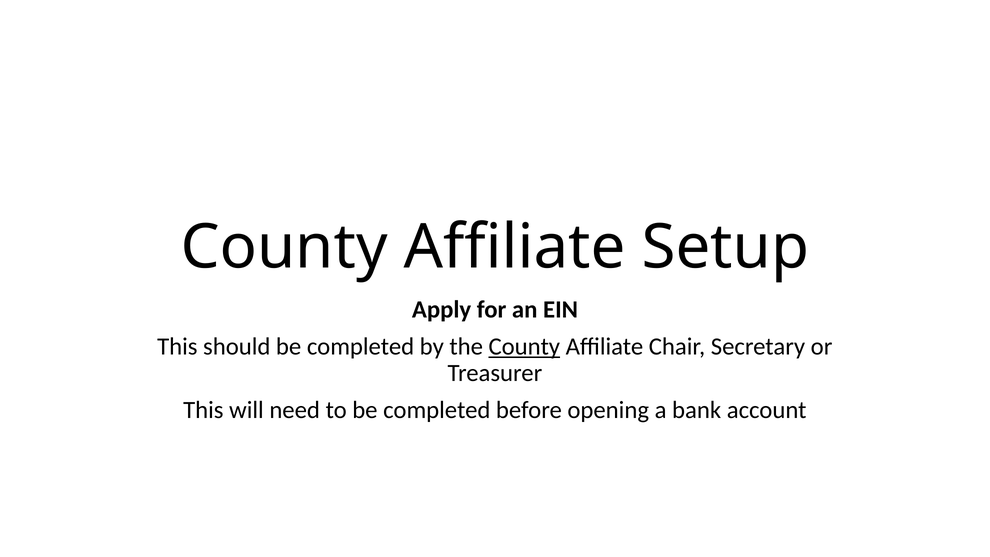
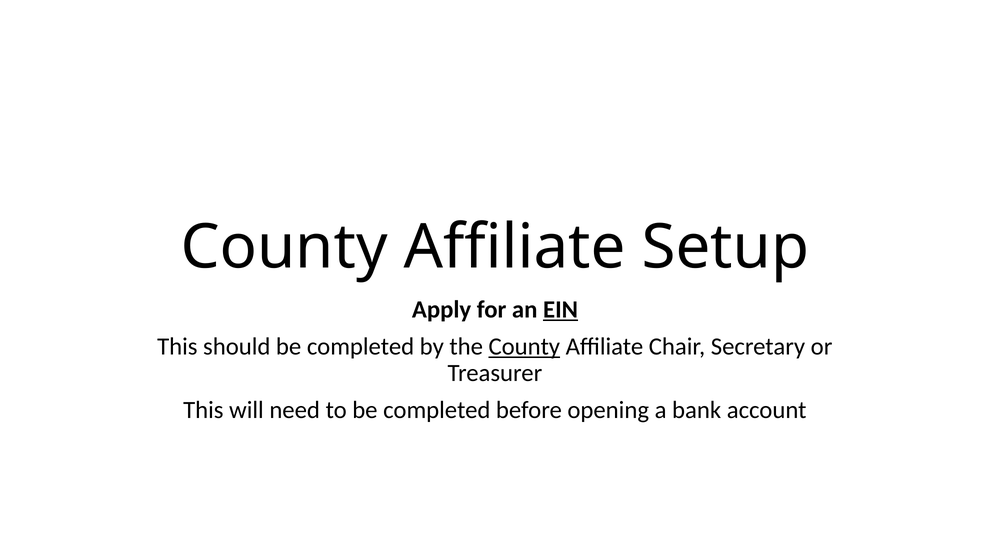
EIN underline: none -> present (561, 309)
